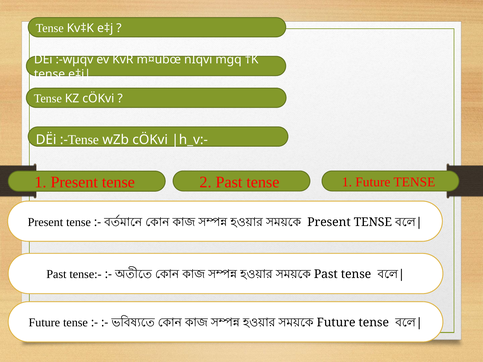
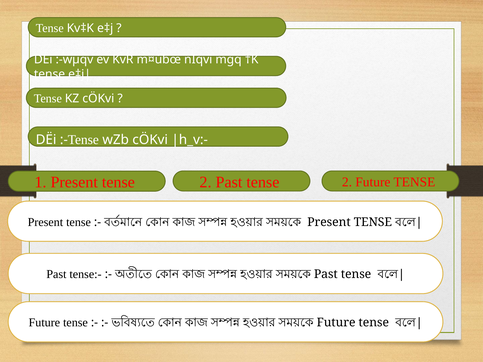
Past tense 1: 1 -> 2 (347, 182)
